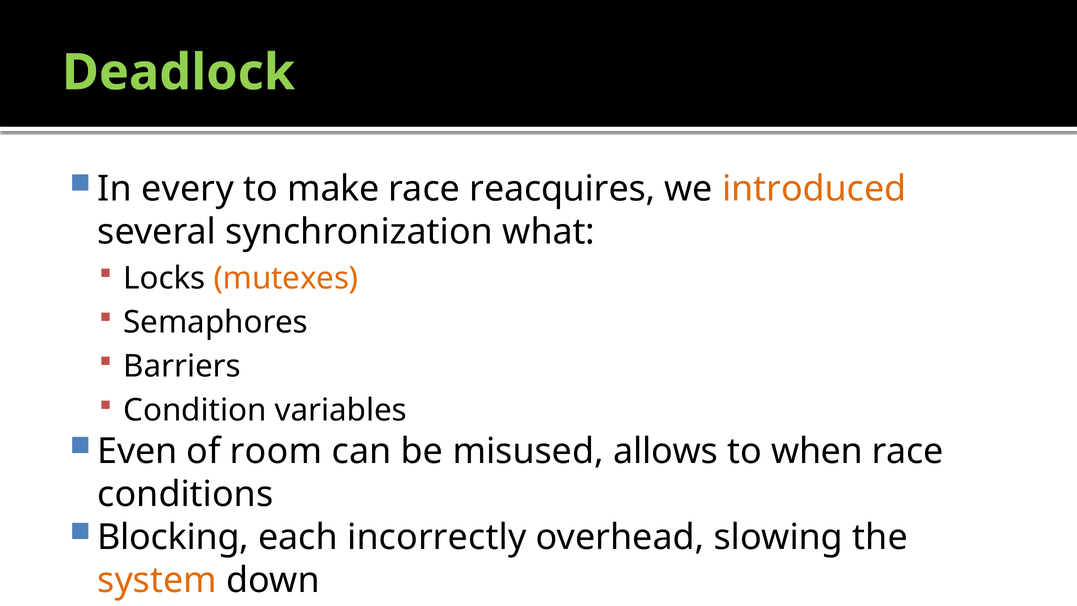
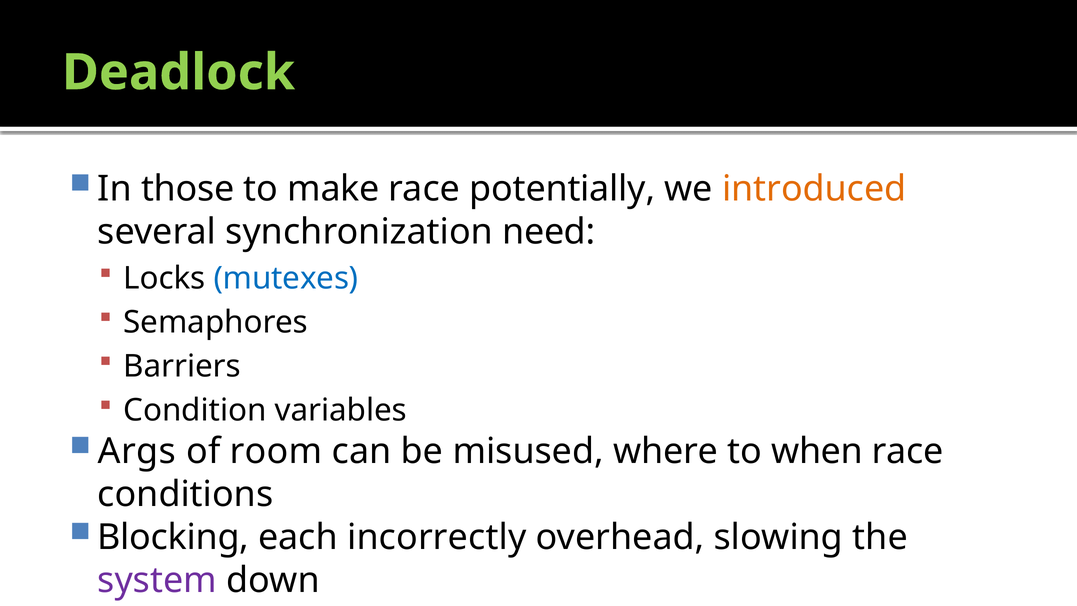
every: every -> those (188, 189)
reacquires: reacquires -> potentially (562, 189)
what: what -> need (549, 232)
mutexes colour: orange -> blue (286, 278)
Even: Even -> Args (137, 451)
allows: allows -> where (666, 451)
system colour: orange -> purple (157, 580)
